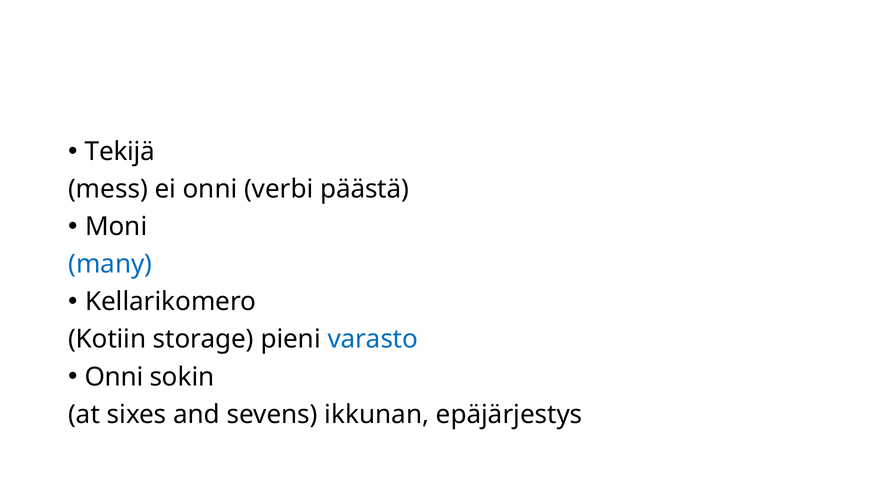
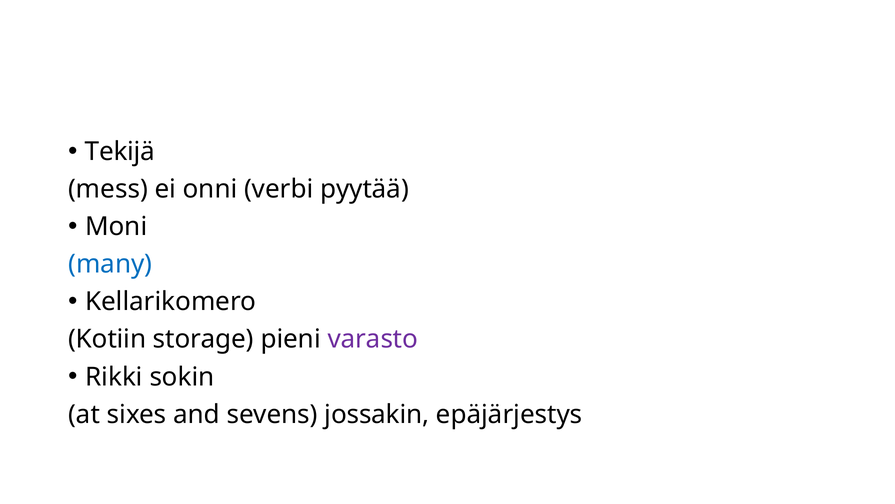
päästä: päästä -> pyytää (364, 189)
varasto colour: blue -> purple (373, 339)
Onni: Onni -> Rikki (114, 376)
ikkunan: ikkunan -> jossakin (377, 414)
